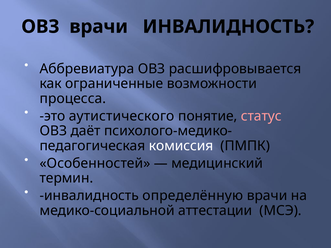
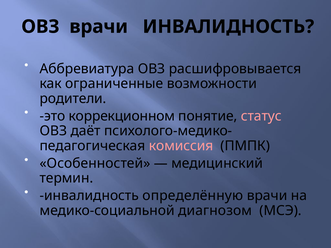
процесса: процесса -> родители (73, 99)
аутистического: аутистического -> коррекционном (122, 116)
комиссия colour: white -> pink (181, 146)
аттестации: аттестации -> диагнозом (215, 211)
